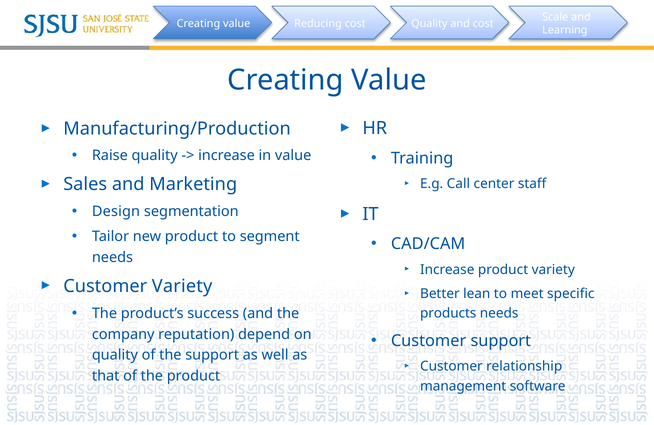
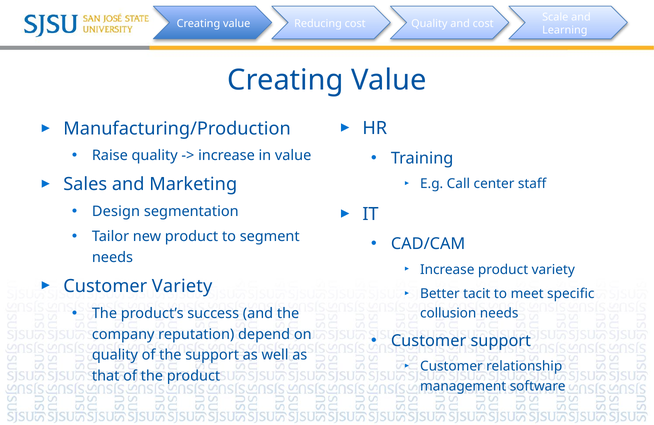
lean: lean -> tacit (477, 294)
products: products -> collusion (448, 313)
